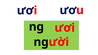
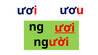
ươi underline: none -> present (65, 28)
